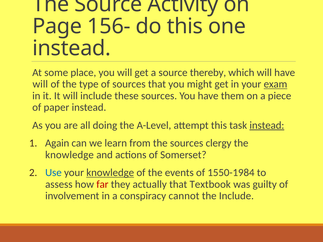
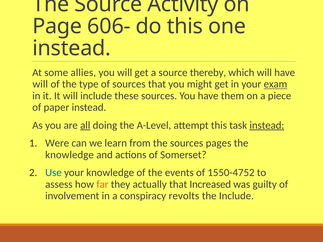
156-: 156- -> 606- (109, 26)
place: place -> allies (83, 73)
all underline: none -> present (85, 125)
Again: Again -> Were (57, 143)
clergy: clergy -> pages (219, 143)
knowledge underline: present -> none (110, 173)
1550-1984: 1550-1984 -> 1550-4752 (231, 173)
far colour: red -> orange (102, 184)
Textbook: Textbook -> Increased (210, 184)
cannot: cannot -> revolts (184, 196)
